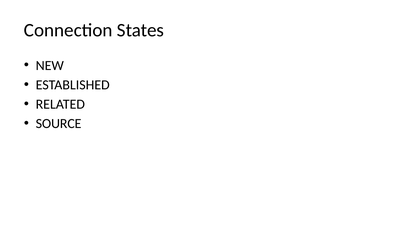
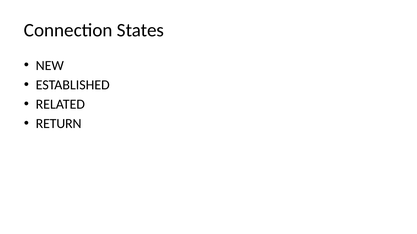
SOURCE: SOURCE -> RETURN (59, 124)
